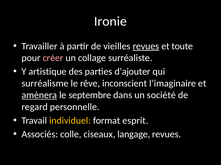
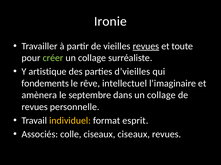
créer colour: pink -> light green (53, 58)
d’ajouter: d’ajouter -> d’vieilles (132, 72)
surréalisme: surréalisme -> fondements (45, 84)
inconscient: inconscient -> intellectuel (125, 84)
amènera underline: present -> none (39, 95)
dans un société: société -> collage (161, 95)
regard: regard -> revues (35, 107)
ciseaux langage: langage -> ciseaux (134, 135)
